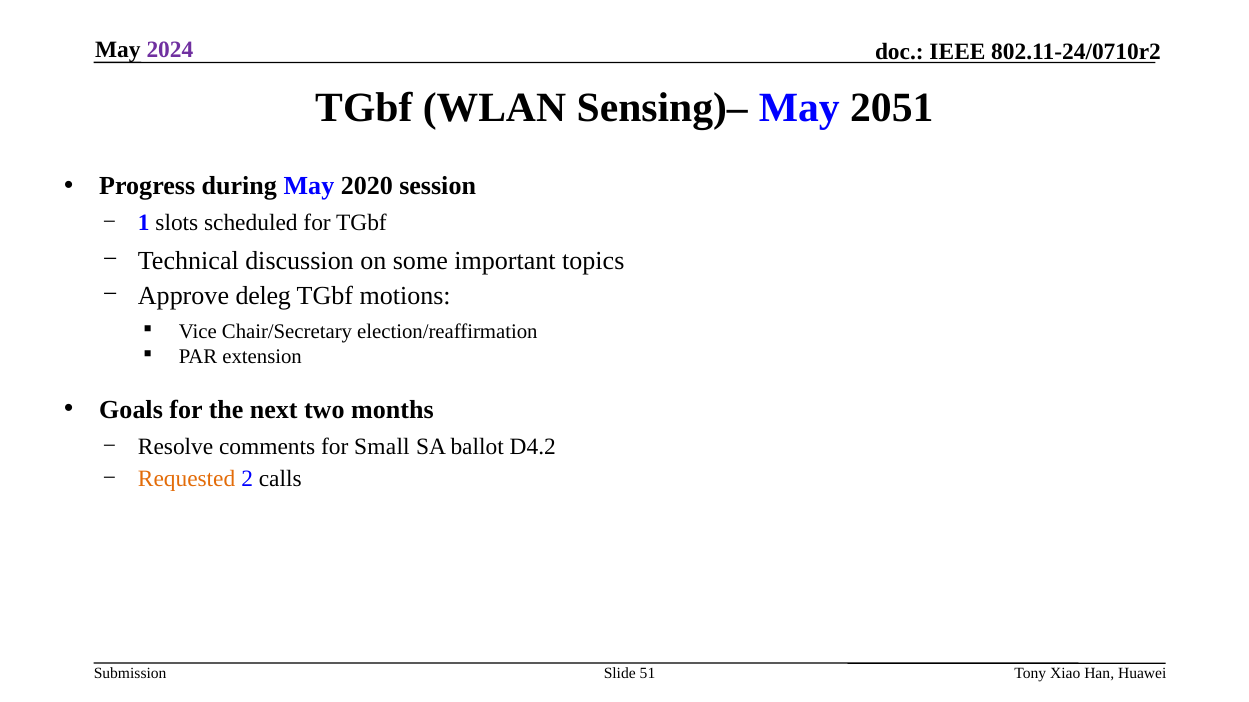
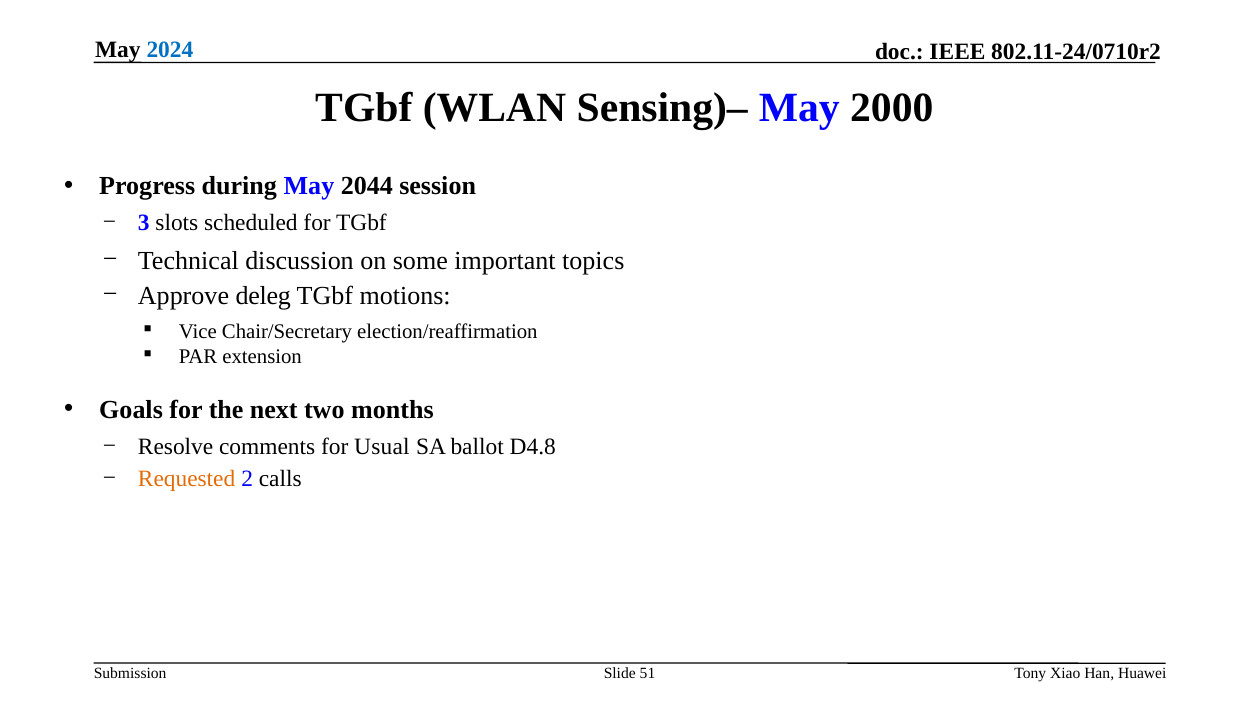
2024 colour: purple -> blue (170, 50)
2051: 2051 -> 2000 (892, 108)
2020: 2020 -> 2044 (367, 186)
1: 1 -> 3 (144, 223)
Small: Small -> Usual (382, 448)
D4.2: D4.2 -> D4.8 (533, 448)
